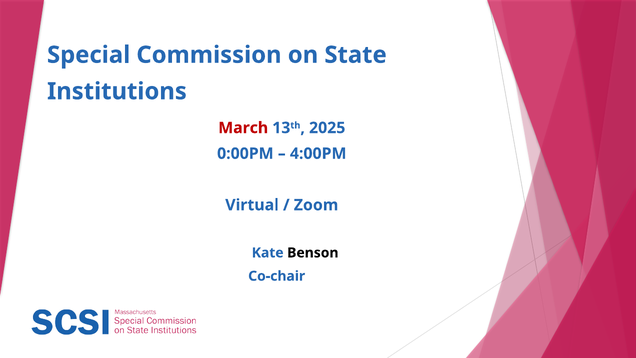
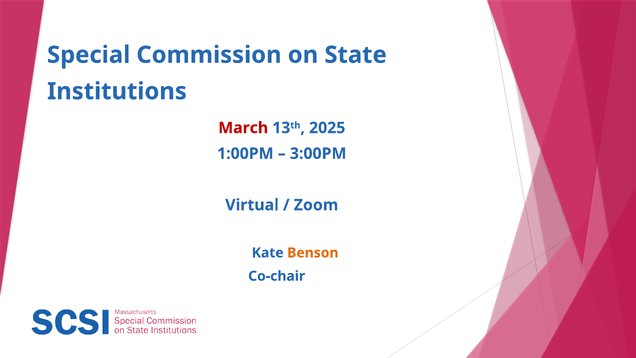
0:00PM: 0:00PM -> 1:00PM (245, 153)
4:00PM: 4:00PM -> 3:00PM (318, 153)
Benson colour: black -> orange (313, 253)
